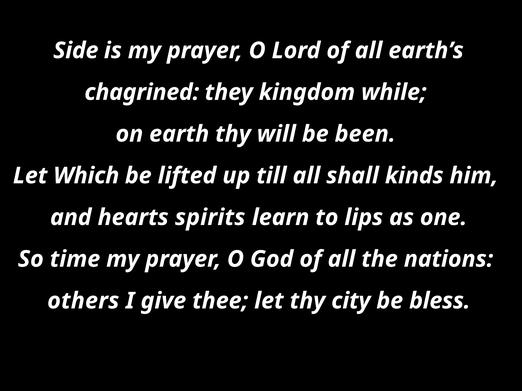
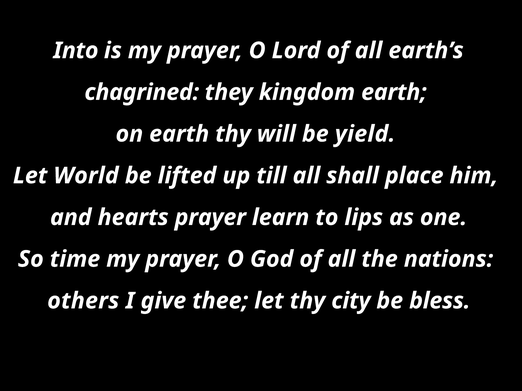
Side: Side -> Into (76, 51)
kingdom while: while -> earth (394, 92)
been: been -> yield (365, 134)
Which: Which -> World (86, 176)
kinds: kinds -> place (414, 176)
hearts spirits: spirits -> prayer (210, 218)
